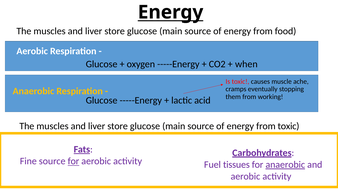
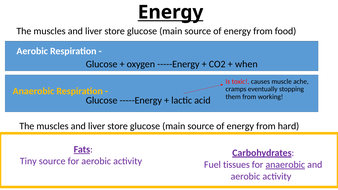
from toxic: toxic -> hard (288, 126)
Fine: Fine -> Tiny (28, 161)
for underline: present -> none (73, 161)
